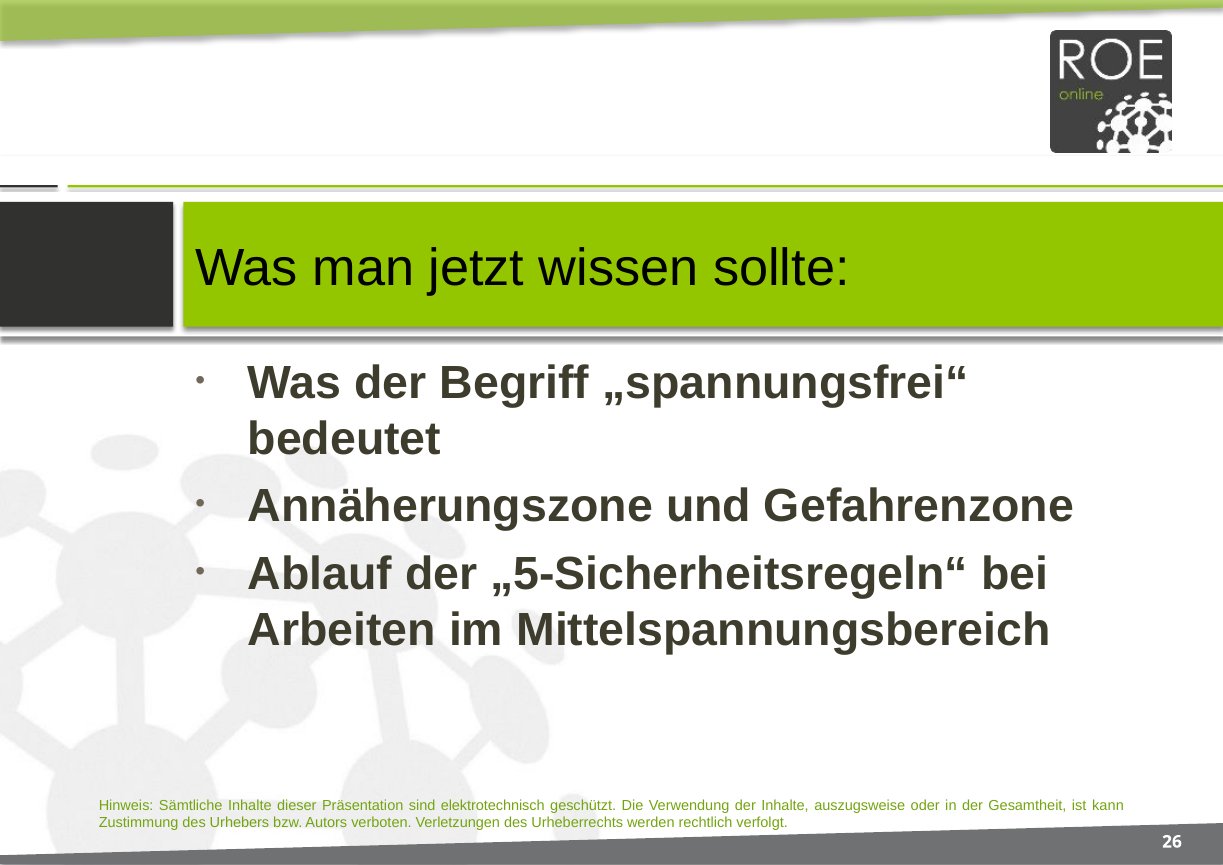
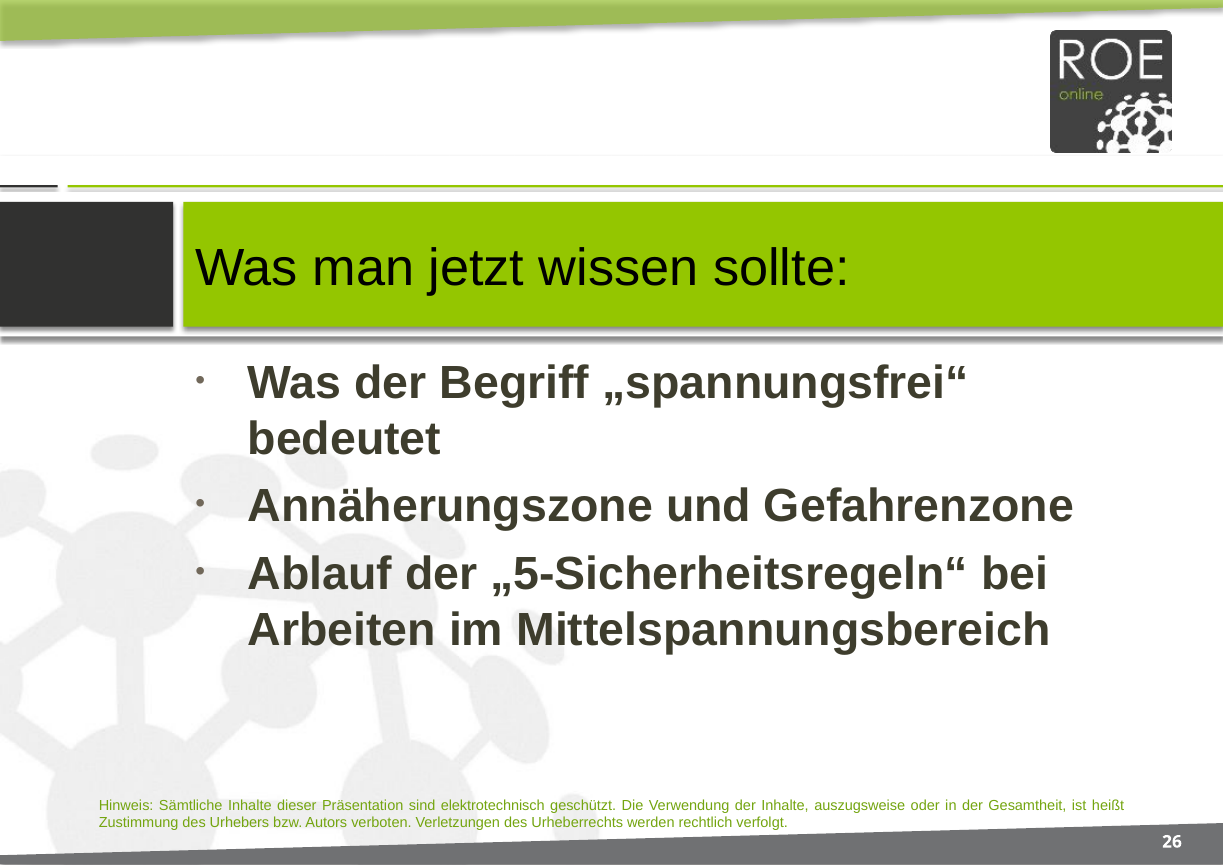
kann: kann -> heißt (1108, 805)
